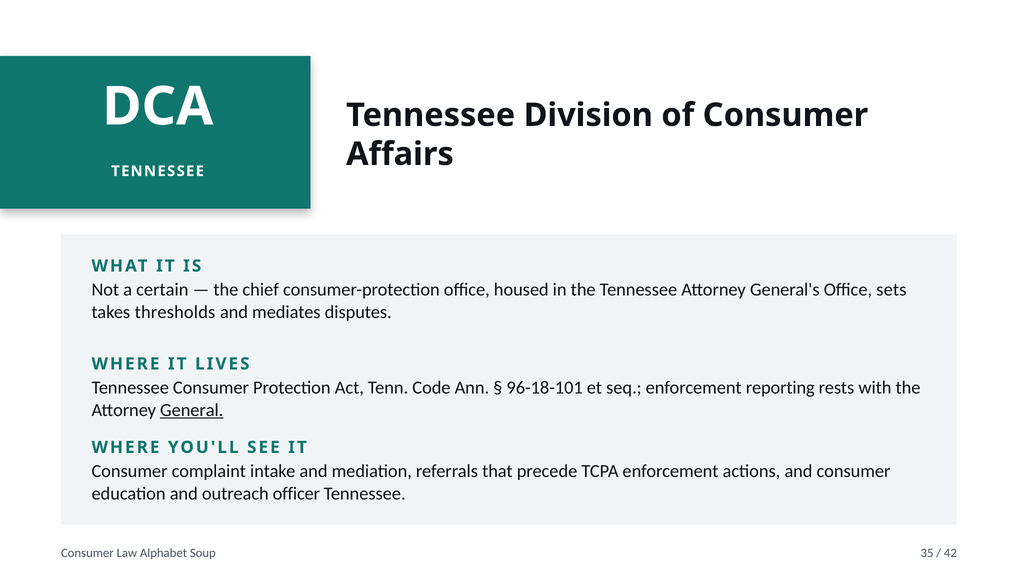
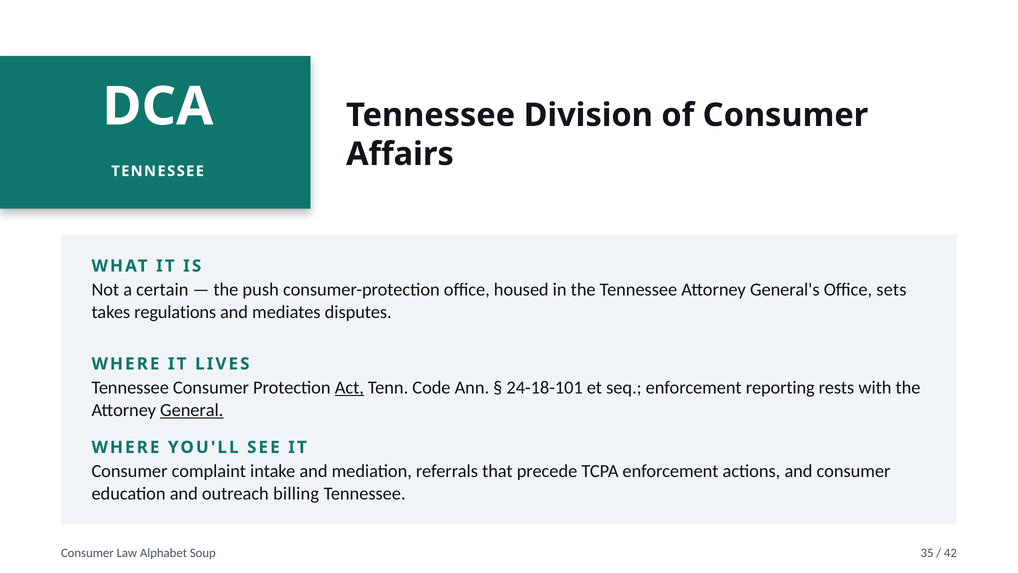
chief: chief -> push (261, 290)
thresholds: thresholds -> regulations (175, 312)
Act underline: none -> present (349, 387)
96-18-101: 96-18-101 -> 24-18-101 (545, 387)
officer: officer -> billing (296, 493)
